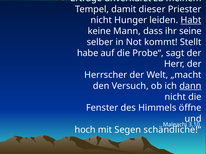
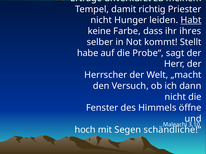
dieser: dieser -> richtig (152, 9)
Mann: Mann -> Farbe (127, 31)
seine: seine -> ihres (190, 31)
dann underline: present -> none (190, 86)
